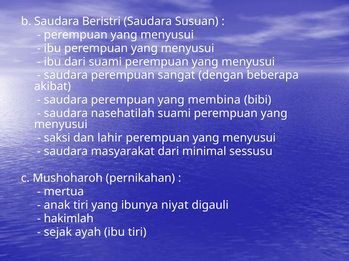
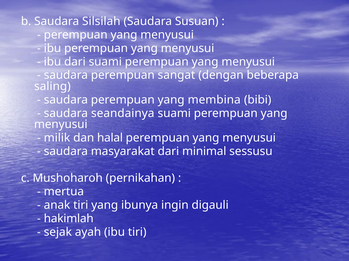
Beristri: Beristri -> Silsilah (101, 21)
akibat: akibat -> saling (52, 87)
nasehatilah: nasehatilah -> seandainya (123, 114)
saksi: saksi -> milik (57, 138)
lahir: lahir -> halal (110, 138)
niyat: niyat -> ingin (175, 206)
